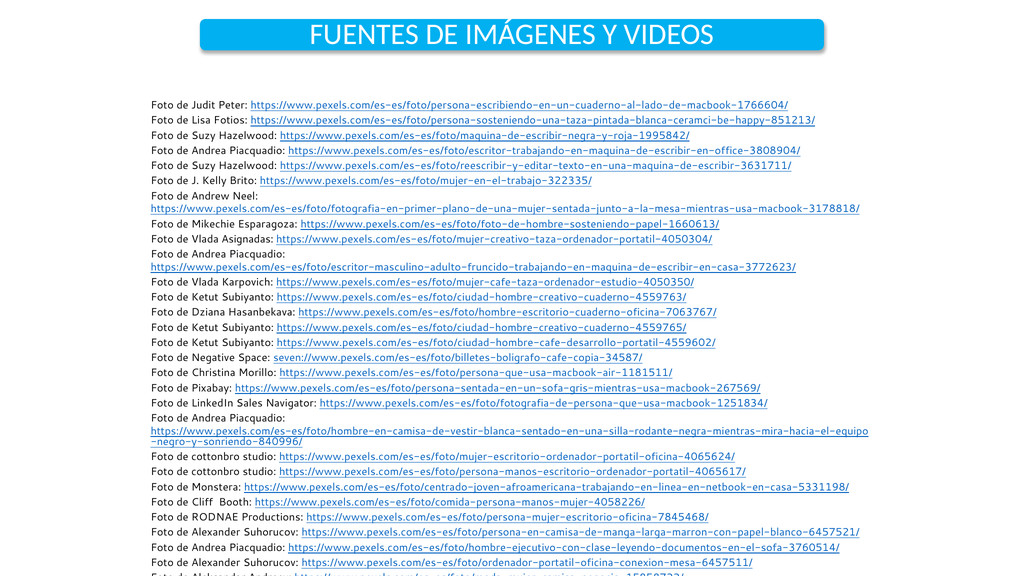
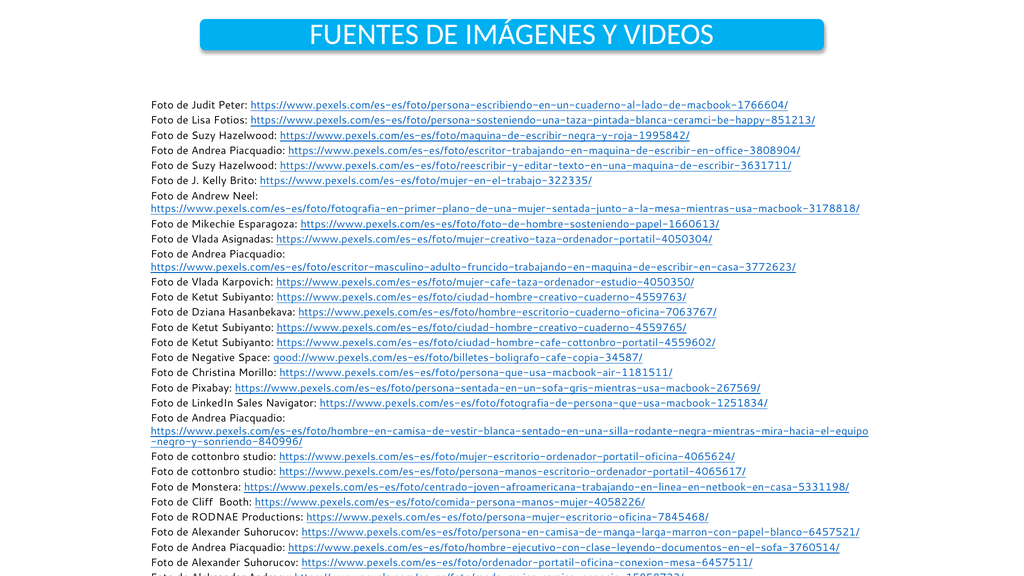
https://www.pexels.com/es-es/foto/ciudad-hombre-cafe-desarrollo-portatil-4559602/: https://www.pexels.com/es-es/foto/ciudad-hombre-cafe-desarrollo-portatil-4559602/ -> https://www.pexels.com/es-es/foto/ciudad-hombre-cafe-cottonbro-portatil-4559602/ (496, 343)
seven://www.pexels.com/es-es/foto/billetes-boligrafo-cafe-copia-34587/: seven://www.pexels.com/es-es/foto/billetes-boligrafo-cafe-copia-34587/ -> good://www.pexels.com/es-es/foto/billetes-boligrafo-cafe-copia-34587/ (458, 358)
